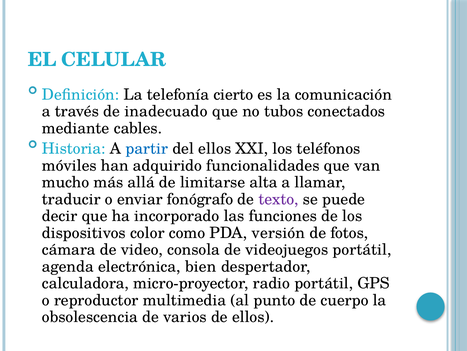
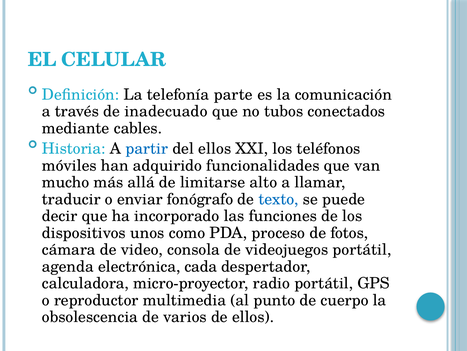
cierto: cierto -> parte (233, 94)
alta: alta -> alto (263, 182)
texto colour: purple -> blue (278, 199)
color: color -> unos (147, 232)
versión: versión -> proceso (278, 232)
bien: bien -> cada (201, 266)
